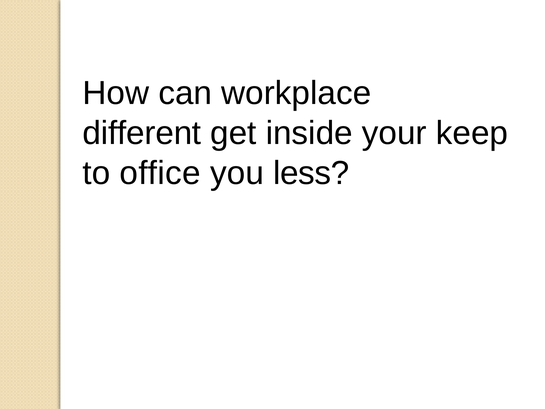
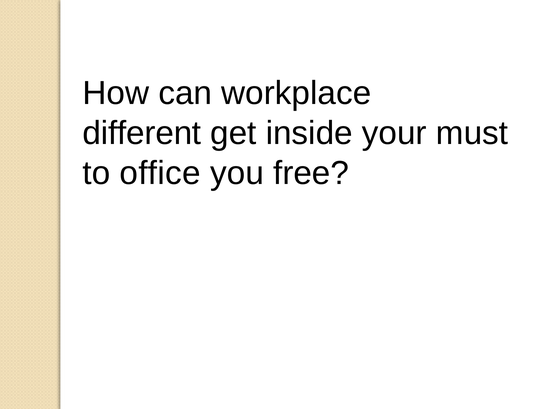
keep: keep -> must (472, 133)
less: less -> free (311, 173)
